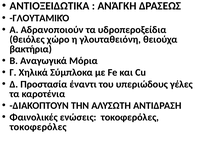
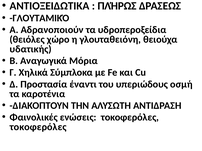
ΑΝΆΓΚΗ: ΑΝΆΓΚΗ -> ΠΛΉΡΩΣ (117, 6)
βακτήρια: βακτήρια -> υδατικής (31, 49)
γέλες: γέλες -> οσμή (181, 84)
